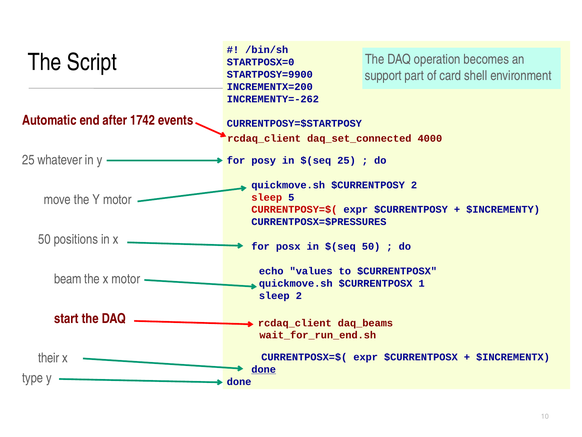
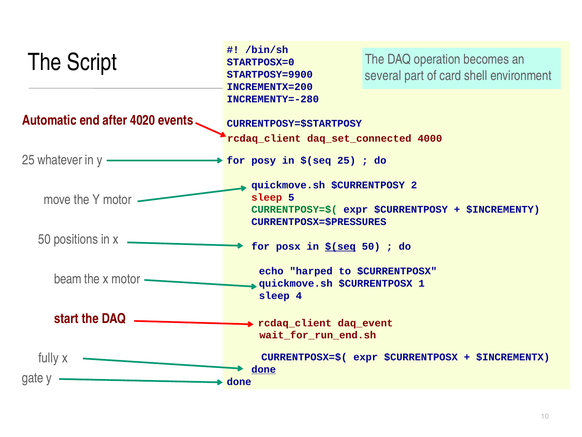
support: support -> several (383, 75)
INCREMENTY=-262: INCREMENTY=-262 -> INCREMENTY=-280 (273, 99)
1742: 1742 -> 4020 (143, 120)
CURRENTPOSY=$( colour: red -> green (294, 209)
$(seq underline: none -> present (340, 246)
values: values -> harped (311, 271)
sleep 2: 2 -> 4 (299, 295)
daq_beams: daq_beams -> daq_event (365, 323)
their: their -> fully (49, 358)
type: type -> gate (33, 377)
